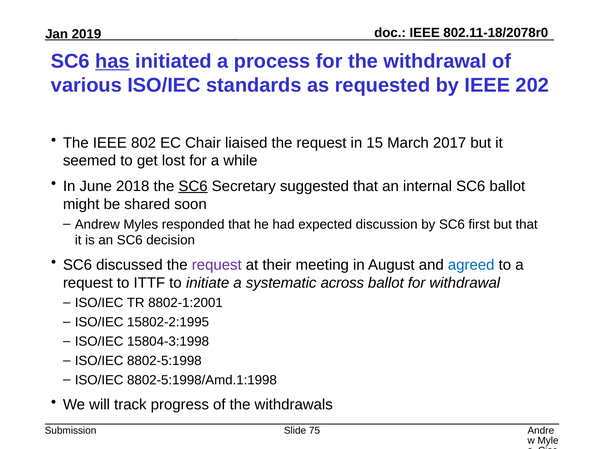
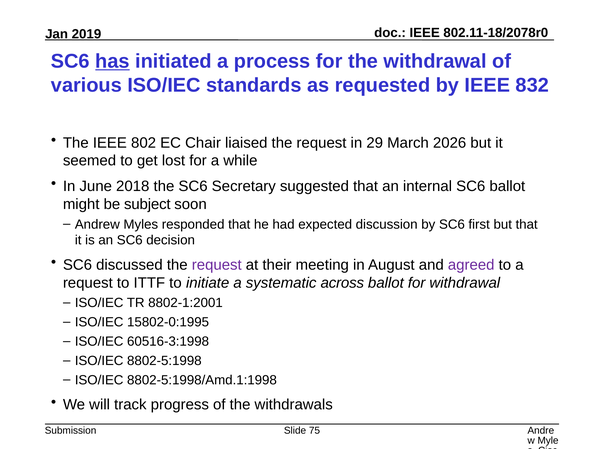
202: 202 -> 832 (532, 85)
15: 15 -> 29 (375, 143)
2017: 2017 -> 2026 (450, 143)
SC6 underline: present -> none (193, 186)
shared: shared -> subject (147, 204)
agreed colour: blue -> purple (471, 265)
15802-2:1995: 15802-2:1995 -> 15802-0:1995 (168, 322)
15804-3:1998: 15804-3:1998 -> 60516-3:1998 (168, 342)
